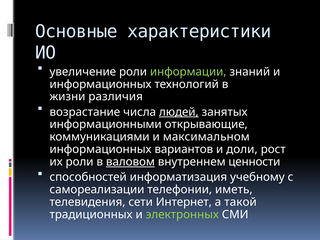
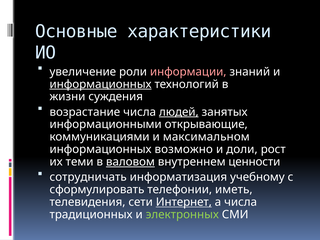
информации colour: light green -> pink (188, 72)
информационных underline: none -> present (101, 84)
различия: различия -> суждения (116, 97)
вариантов: вариантов -> возможно (184, 149)
их роли: роли -> теми (80, 162)
способностей: способностей -> сотрудничать (88, 177)
самореализации: самореализации -> сформулировать (97, 190)
Интернет underline: none -> present (184, 202)
а такой: такой -> числа (241, 202)
